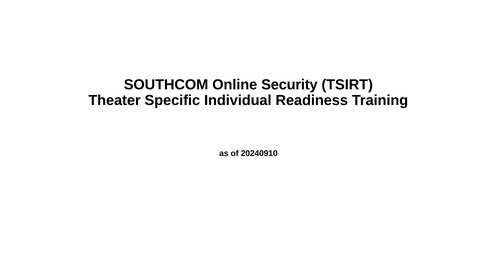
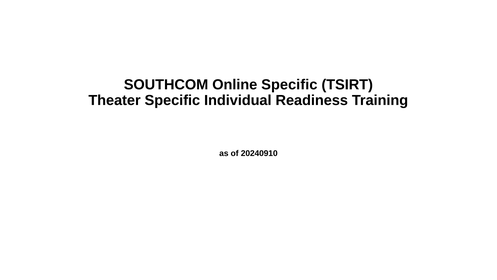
Online Security: Security -> Specific (289, 85)
